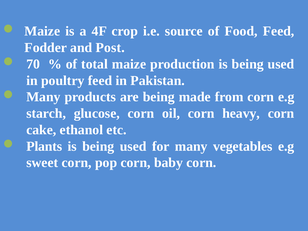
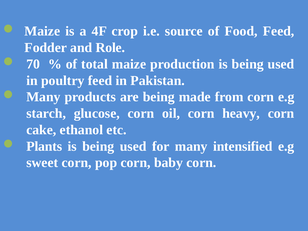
Post: Post -> Role (110, 48)
vegetables: vegetables -> intensified (243, 146)
